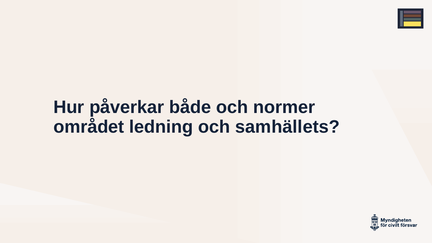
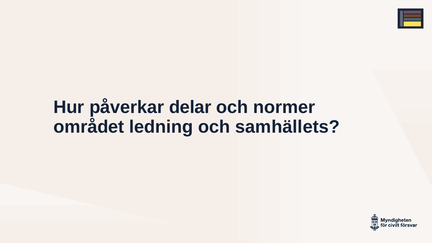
både: både -> delar (190, 107)
